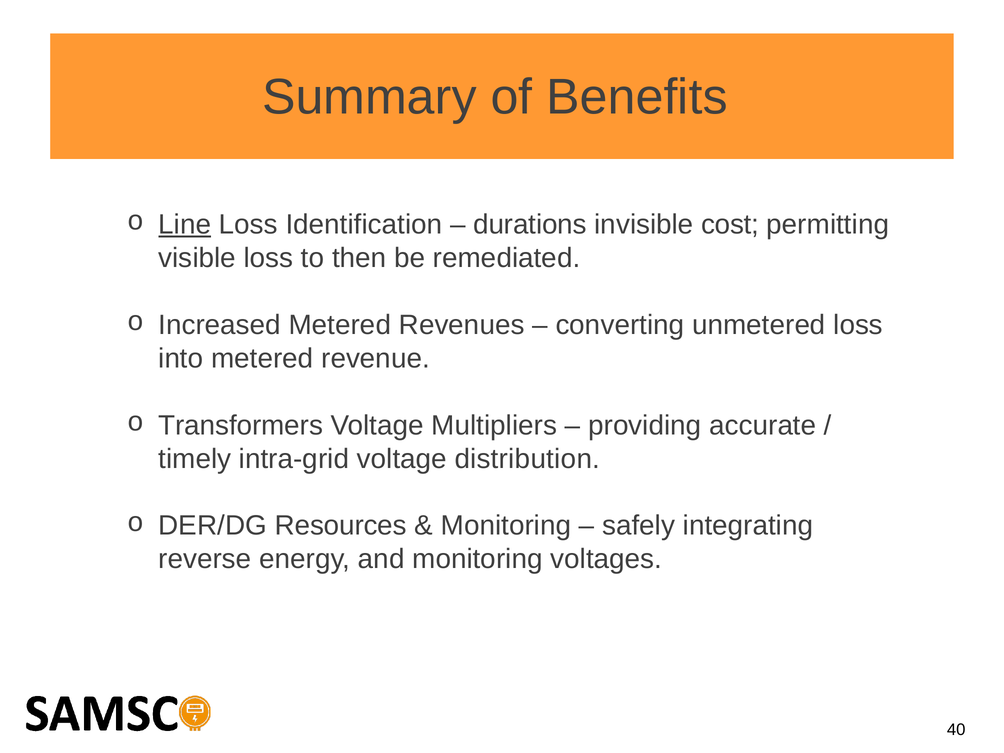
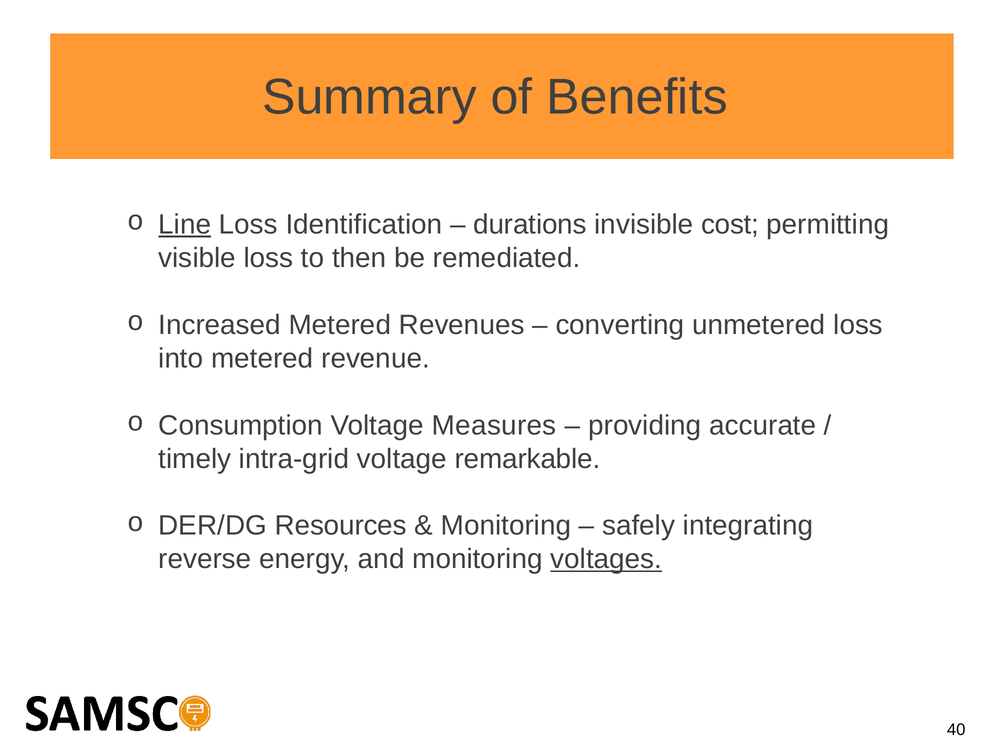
Transformers: Transformers -> Consumption (241, 425)
Multipliers: Multipliers -> Measures (494, 425)
distribution: distribution -> remarkable (528, 459)
voltages underline: none -> present (606, 559)
